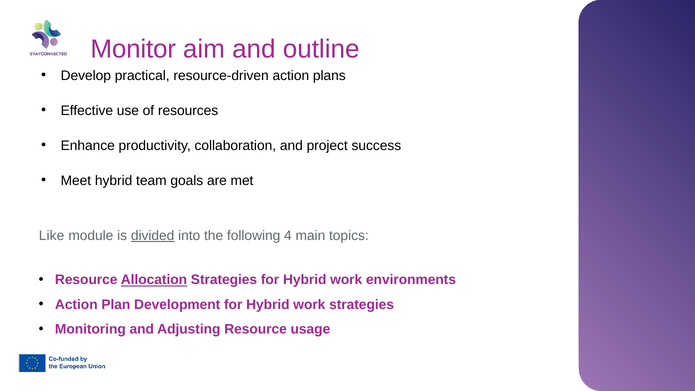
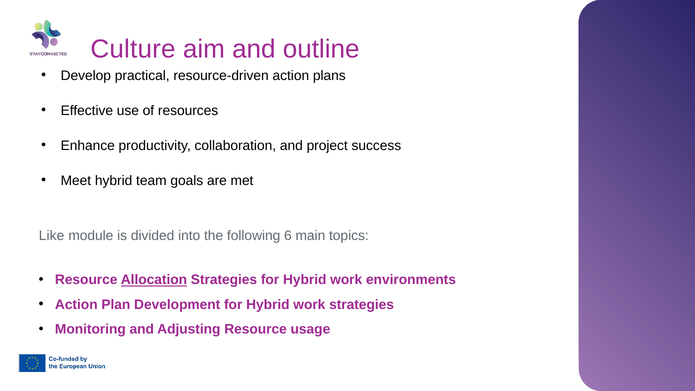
Monitor: Monitor -> Culture (133, 49)
divided underline: present -> none (153, 236)
4: 4 -> 6 (288, 236)
